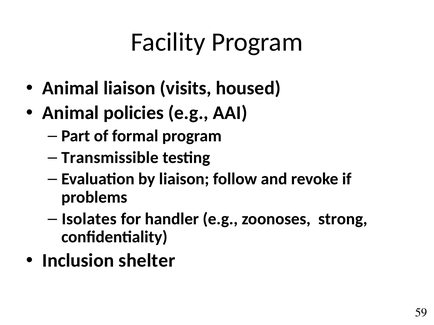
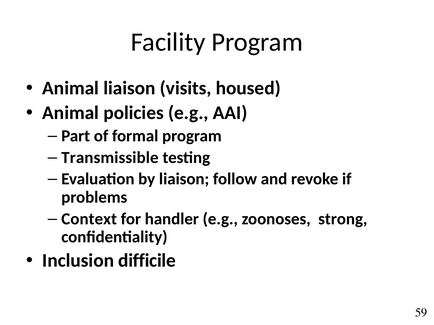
Isolates: Isolates -> Context (89, 219)
shelter: shelter -> difficile (147, 261)
